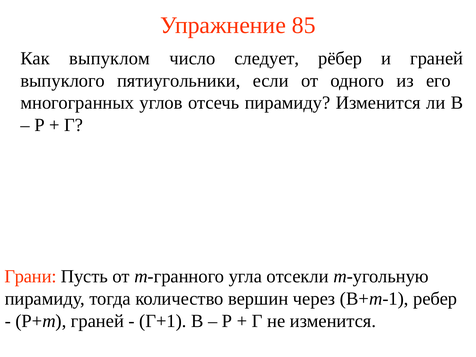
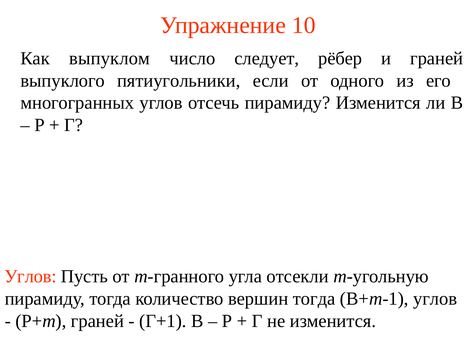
85: 85 -> 10 (304, 25)
Грани: Грани -> Углов (30, 277)
вершин через: через -> тогда (314, 299)
В+m-1 ребер: ребер -> углов (435, 299)
